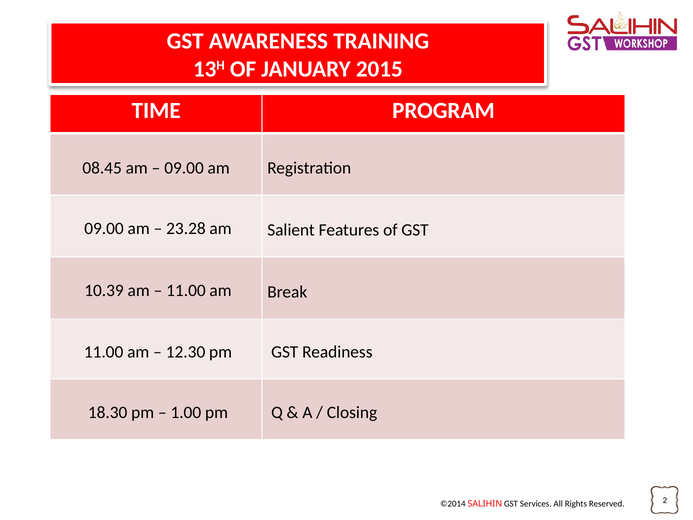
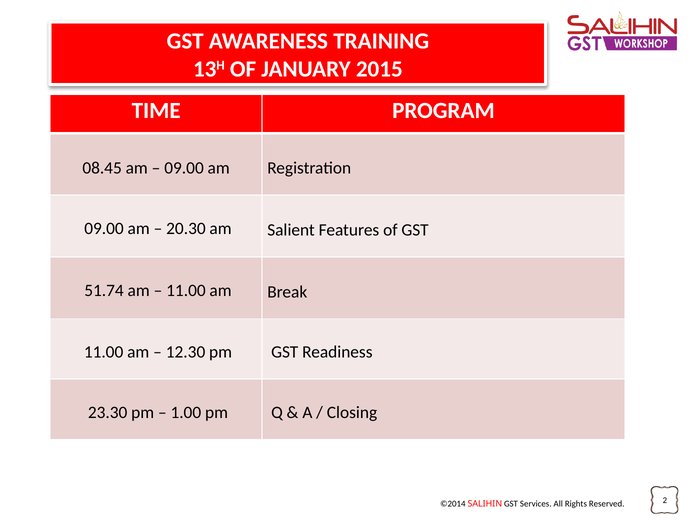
23.28: 23.28 -> 20.30 (186, 228)
10.39: 10.39 -> 51.74 (104, 290)
18.30: 18.30 -> 23.30 (108, 412)
